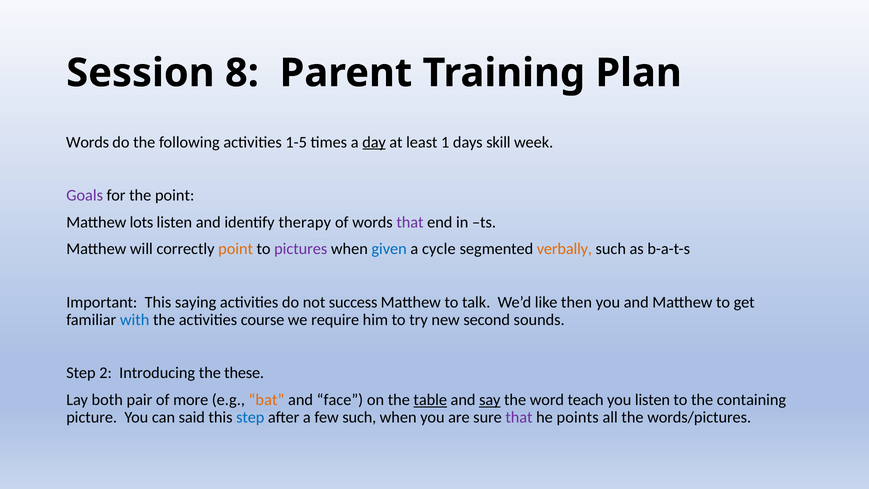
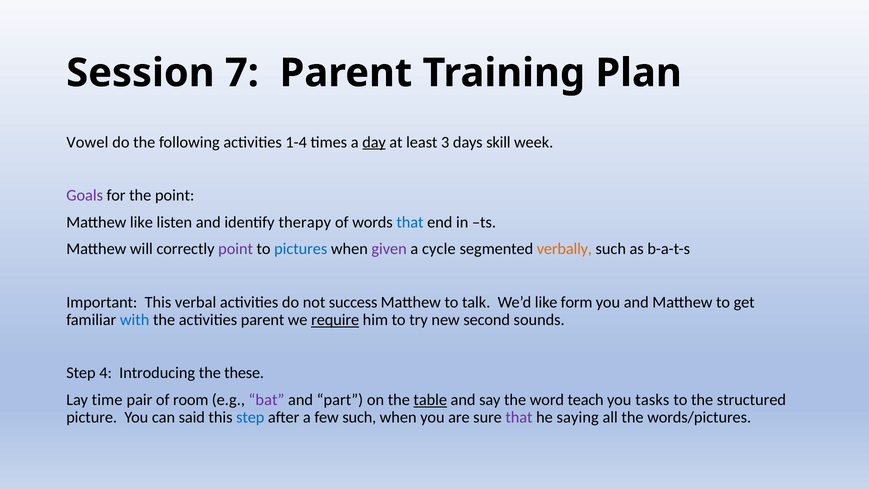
8: 8 -> 7 (242, 73)
Words: Words -> Vowel (87, 142)
1-5: 1-5 -> 1-4 (296, 142)
1: 1 -> 3 (445, 142)
Matthew lots: lots -> like (141, 222)
that colour: purple -> blue (410, 222)
point colour: orange -> purple (236, 249)
pictures colour: purple -> blue (301, 249)
given colour: blue -> purple (389, 249)
saying: saying -> verbal (196, 302)
then: then -> form (577, 302)
activities course: course -> parent (263, 320)
require underline: none -> present (335, 320)
2: 2 -> 4 (106, 373)
both: both -> time (107, 400)
more: more -> room (191, 400)
bat colour: orange -> purple (266, 400)
face: face -> part (340, 400)
say underline: present -> none (490, 400)
you listen: listen -> tasks (652, 400)
containing: containing -> structured (751, 400)
points: points -> saying (578, 417)
